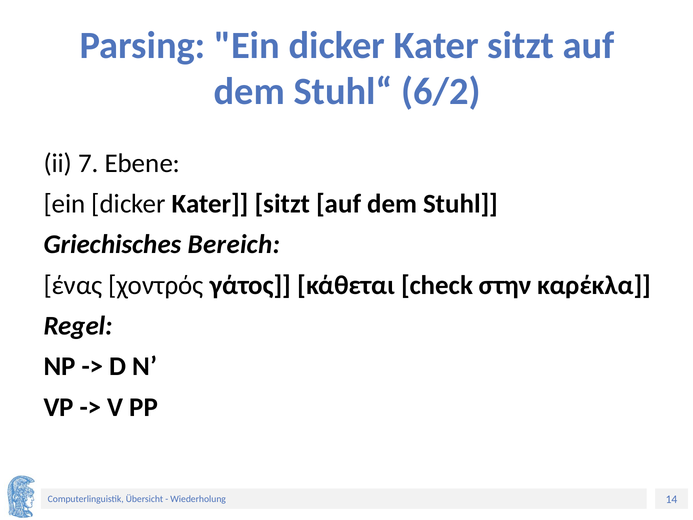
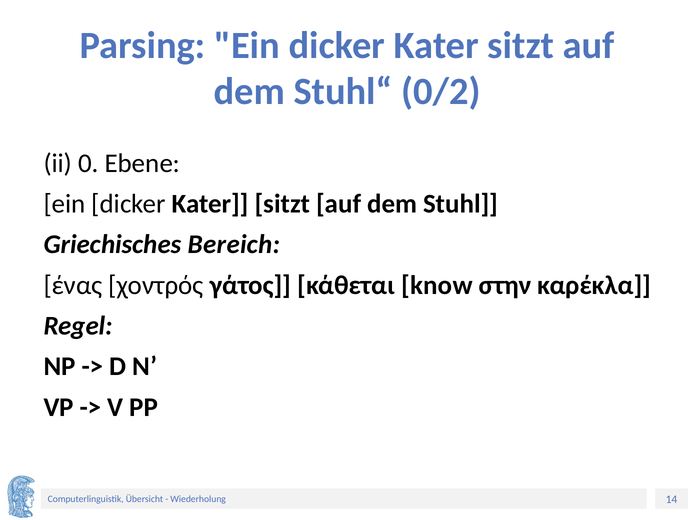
6/2: 6/2 -> 0/2 (441, 92)
7: 7 -> 0 (88, 163)
check: check -> know (437, 285)
